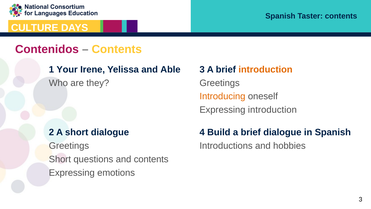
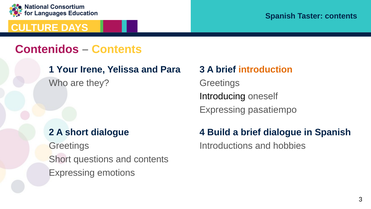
Able: Able -> Para (170, 69)
Introducing colour: orange -> black (222, 96)
Expressing introduction: introduction -> pasatiempo (272, 110)
